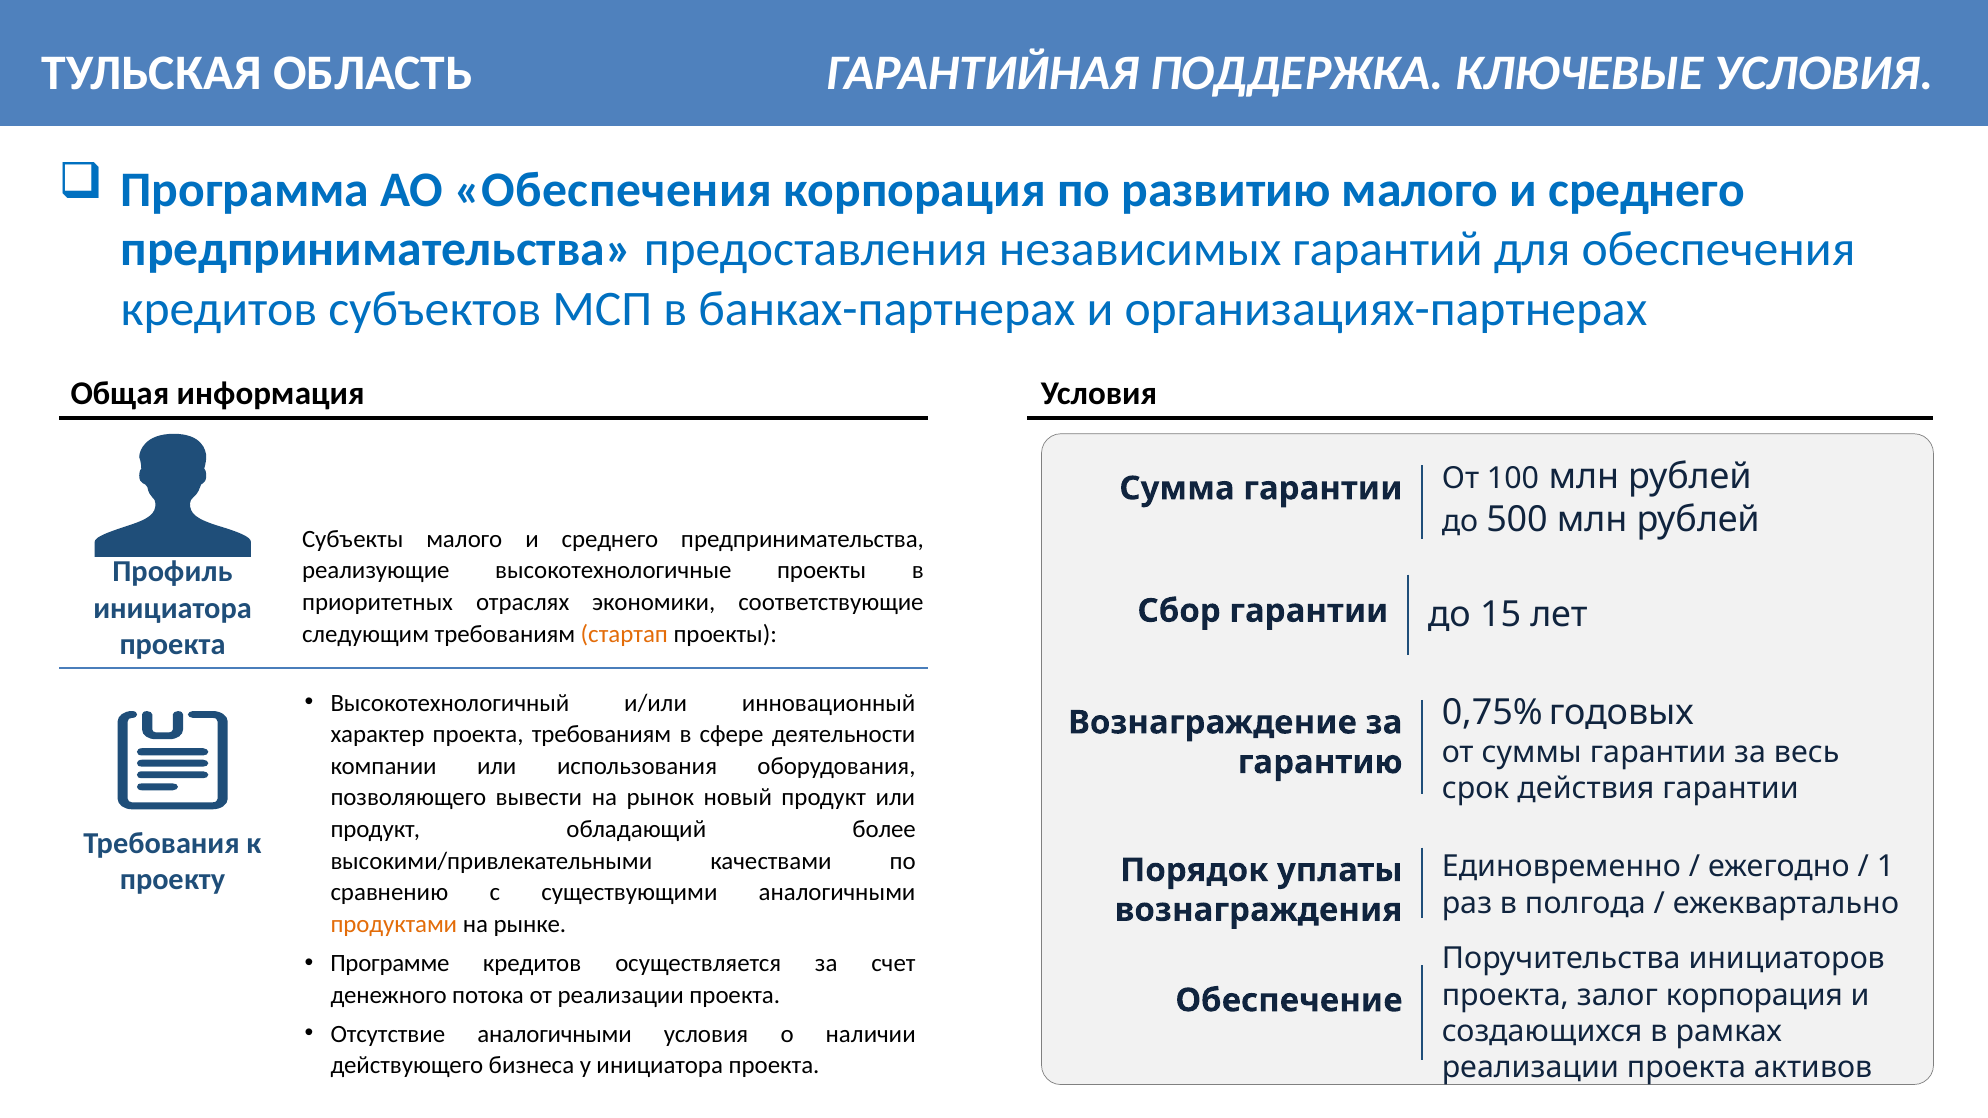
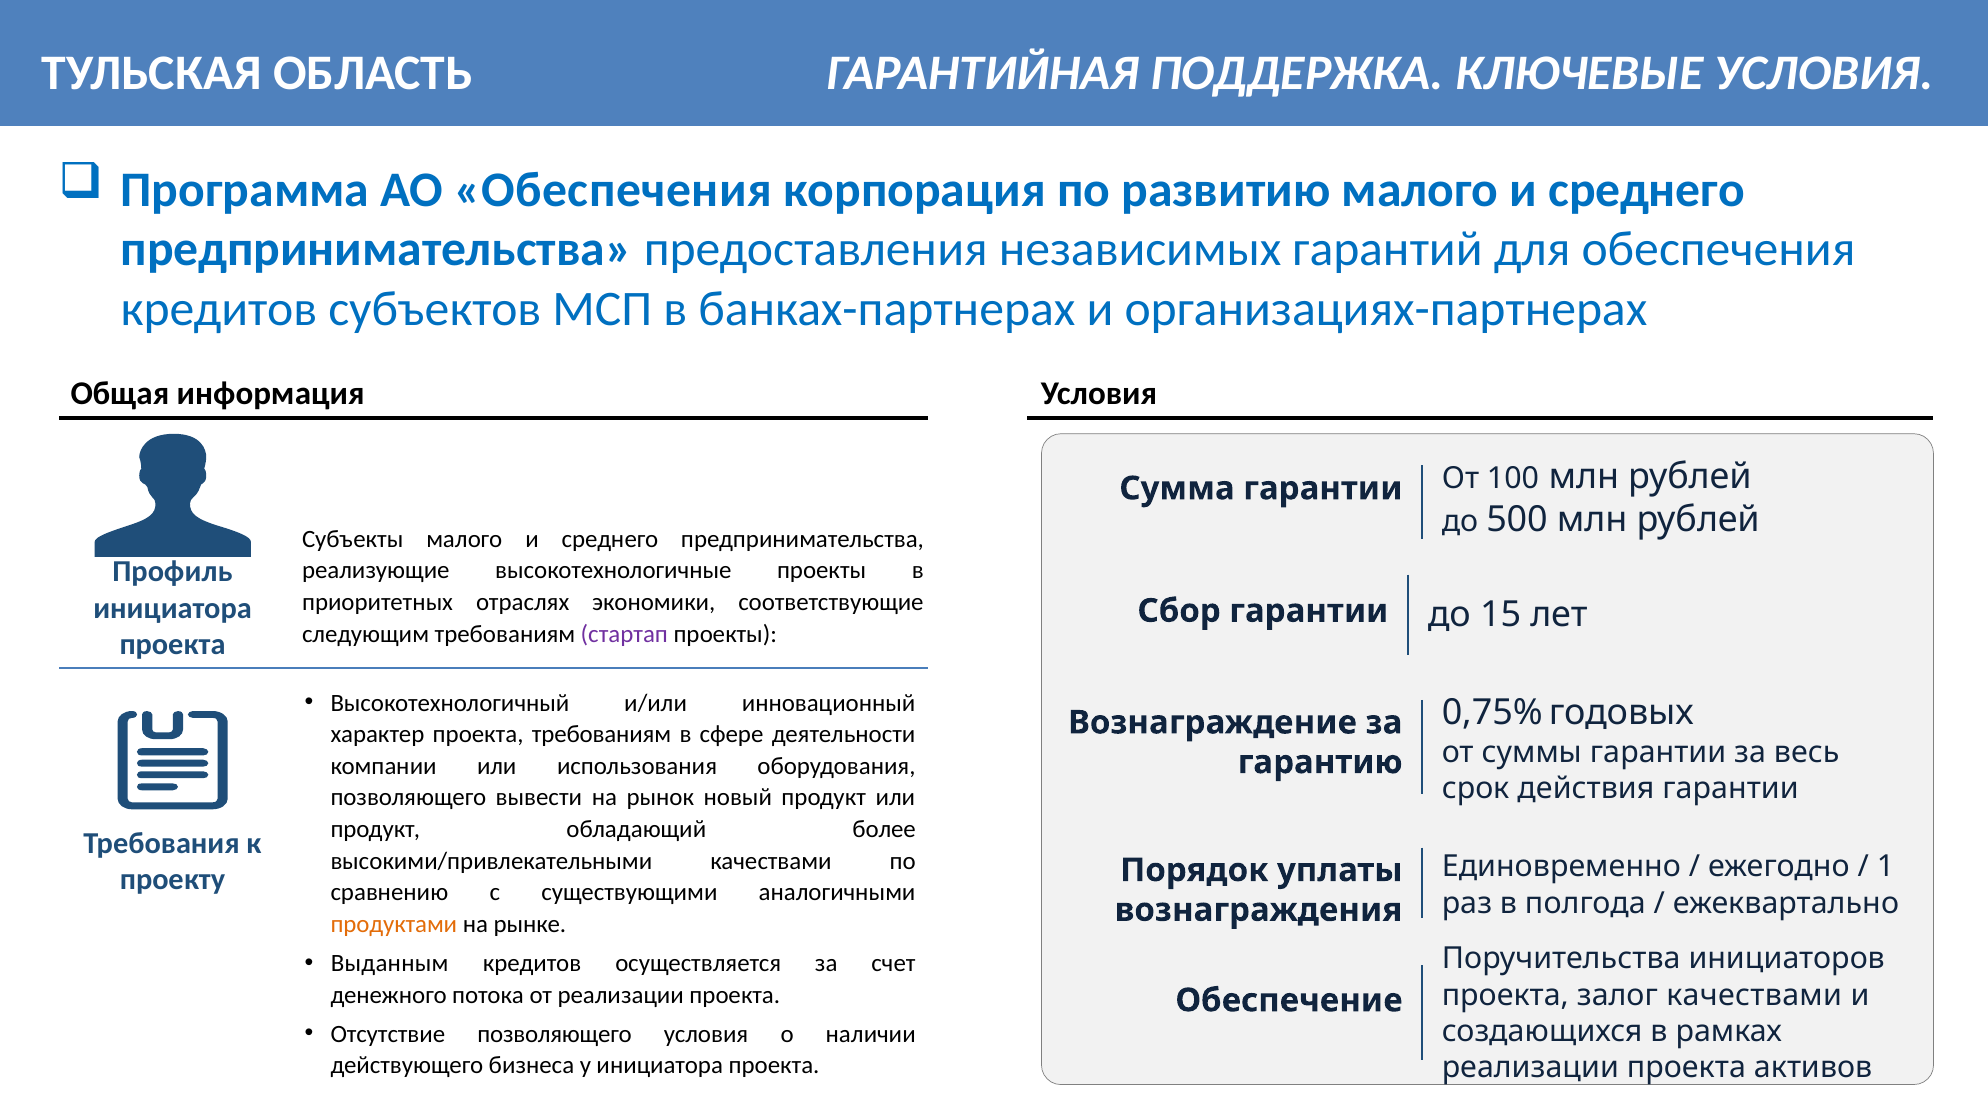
стартап colour: orange -> purple (624, 634)
Программе: Программе -> Выданным (390, 963)
залог корпорация: корпорация -> качествами (1754, 995)
Отсутствие аналогичными: аналогичными -> позволяющего (555, 1034)
